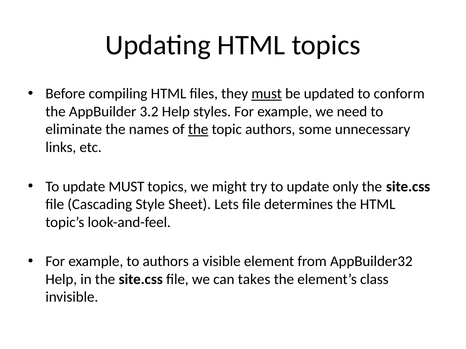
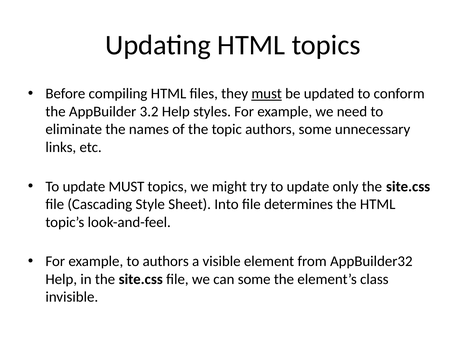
the underline: present -> none (198, 130)
Lets: Lets -> Into (226, 205)
can takes: takes -> some (254, 280)
